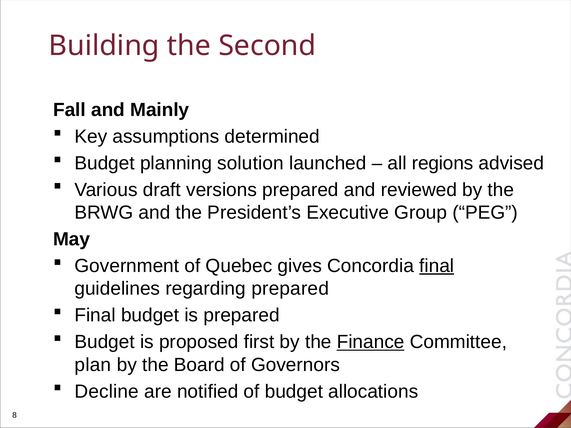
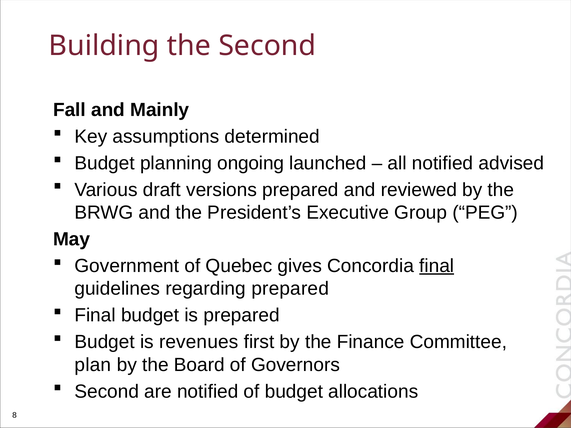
solution: solution -> ongoing (251, 163)
all regions: regions -> notified (443, 163)
proposed: proposed -> revenues (199, 342)
Finance underline: present -> none (371, 342)
Decline: Decline -> Second (107, 392)
